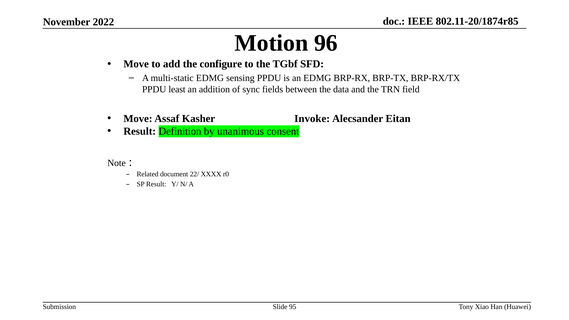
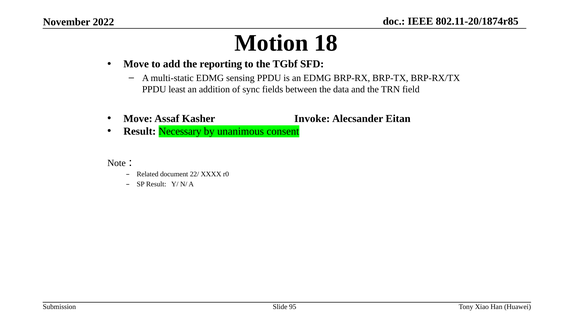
96: 96 -> 18 (326, 43)
configure: configure -> reporting (221, 64)
Definition: Definition -> Necessary (180, 131)
